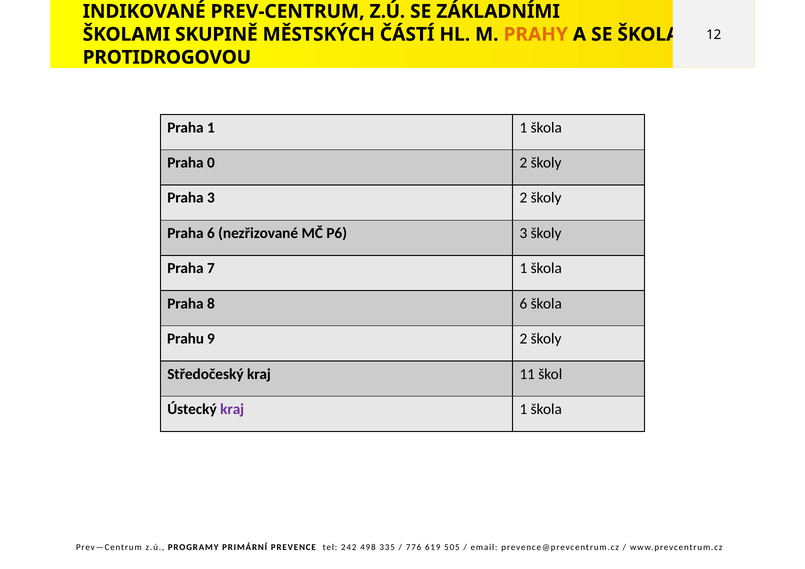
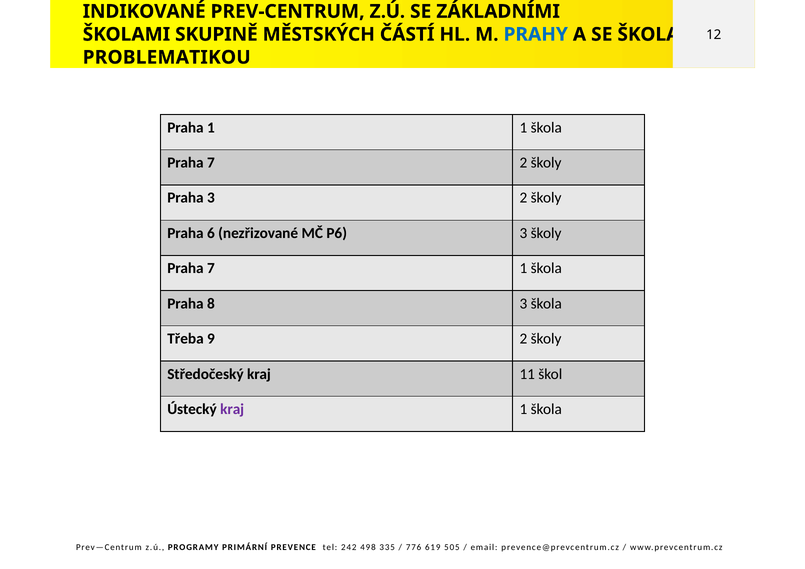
PRAHY colour: orange -> blue (536, 34)
PROTIDROGOVOU: PROTIDROGOVOU -> PROBLEMATIKOU (167, 57)
0: 0 -> 7 (211, 163)
8 6: 6 -> 3 (523, 304)
Prahu: Prahu -> Třeba (185, 339)
